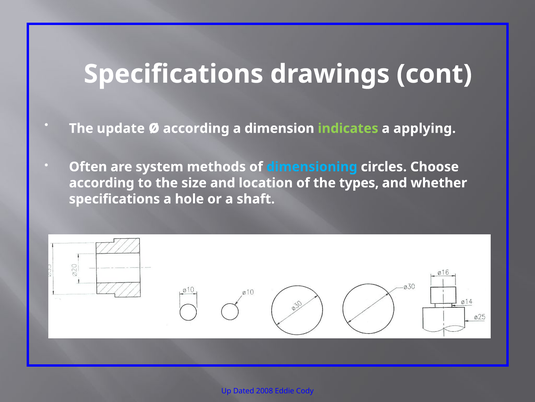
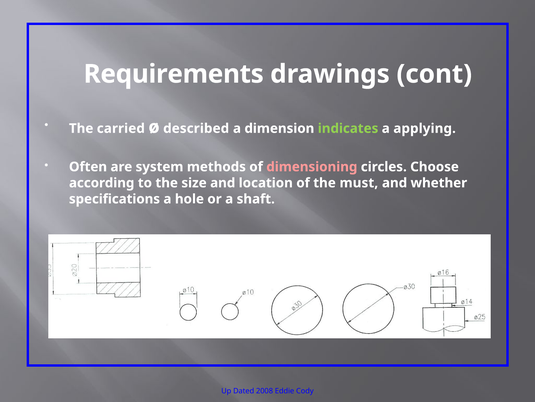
Specifications: Specifications -> Requirements (174, 74)
update: update -> carried (121, 128)
ø according: according -> described (196, 128)
dimensioning colour: light blue -> pink (312, 167)
types: types -> must (359, 183)
